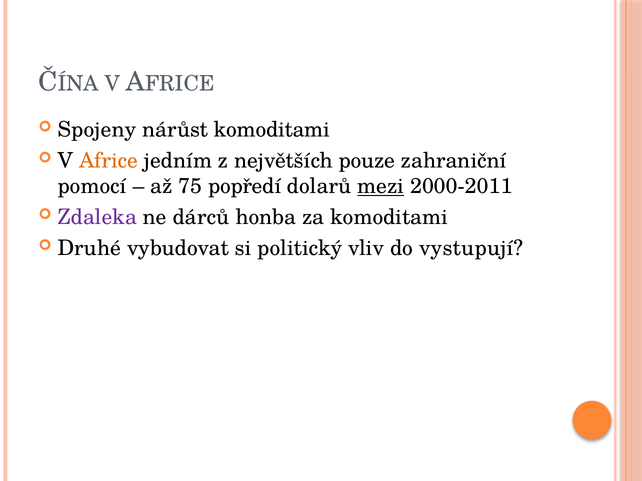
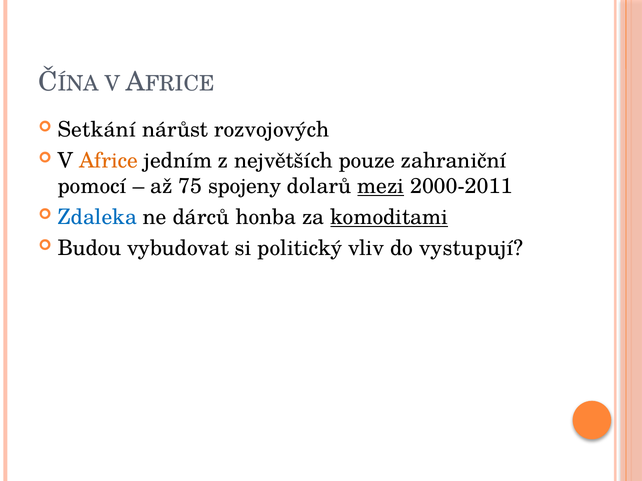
Spojeny: Spojeny -> Setkání (97, 130)
nárůst komoditami: komoditami -> rozvojových (272, 130)
popředí: popředí -> spojeny (245, 187)
Zdaleka colour: purple -> blue (97, 218)
komoditami underline: none -> present (389, 218)
Druhé: Druhé -> Budou (89, 249)
